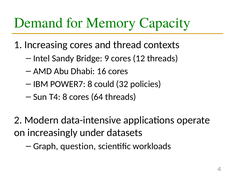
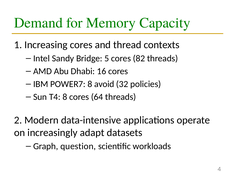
9: 9 -> 5 (107, 58)
12: 12 -> 82 (139, 58)
could: could -> avoid (104, 84)
under: under -> adapt (92, 132)
